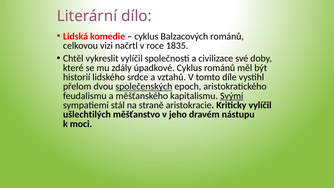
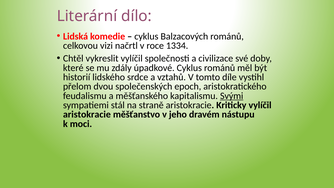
1835: 1835 -> 1334 (177, 46)
společenských underline: present -> none (144, 86)
ušlechtilých: ušlechtilých -> aristokracie (87, 114)
